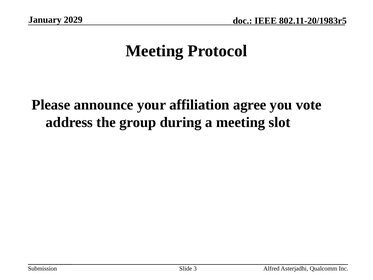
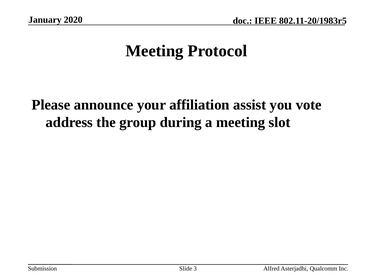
2029: 2029 -> 2020 (73, 20)
agree: agree -> assist (250, 105)
